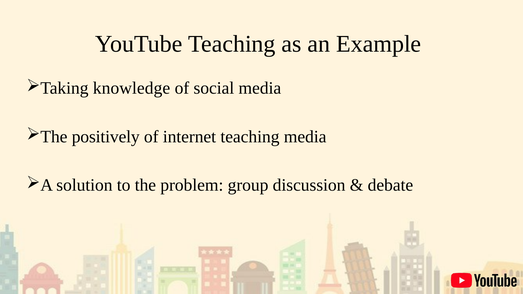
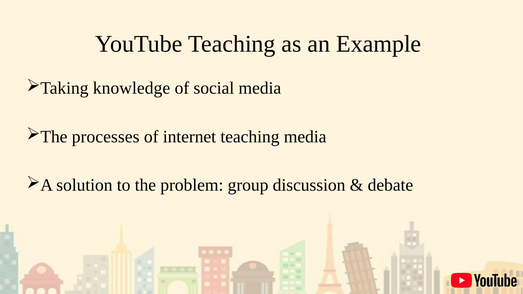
positively: positively -> processes (106, 137)
